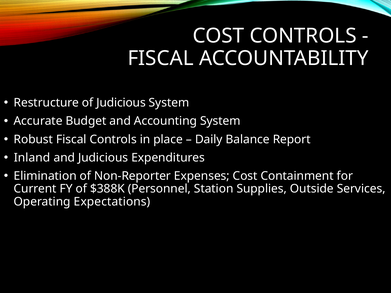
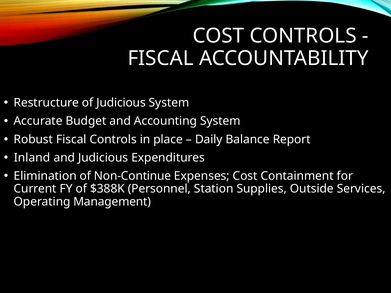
Non-Reporter: Non-Reporter -> Non-Continue (133, 176)
Expectations: Expectations -> Management (112, 202)
